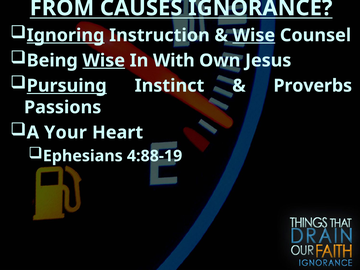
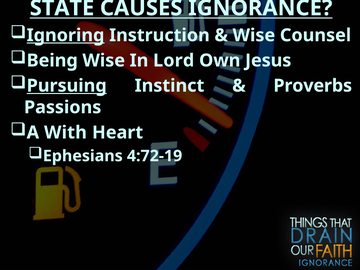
FROM: FROM -> STATE (62, 8)
Wise underline: present -> none (254, 35)
Wise underline: present -> none (104, 61)
With: With -> Lord (174, 61)
Your: Your -> With (65, 133)
4:88-19: 4:88-19 -> 4:72-19 (155, 156)
